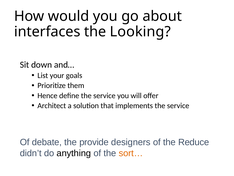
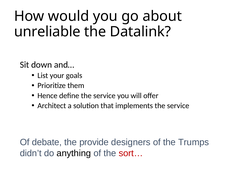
interfaces: interfaces -> unreliable (47, 32)
Looking: Looking -> Datalink (140, 32)
Reduce: Reduce -> Trumps (194, 142)
sort… colour: orange -> red (131, 153)
